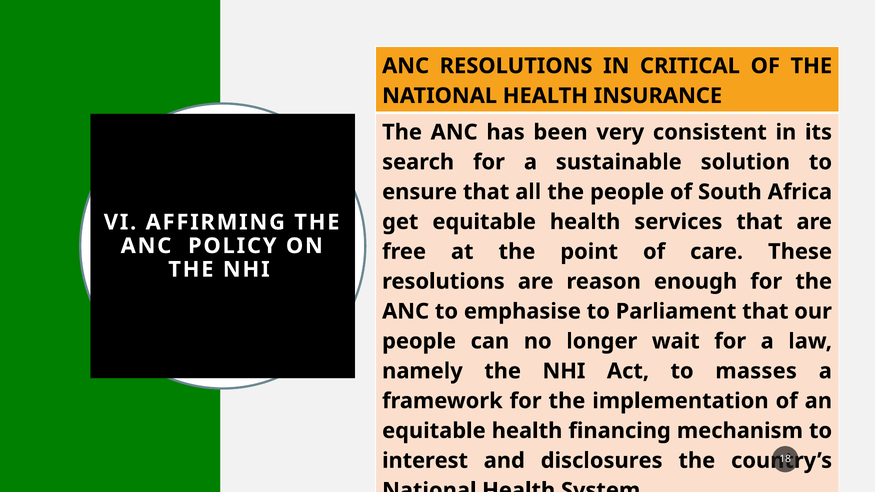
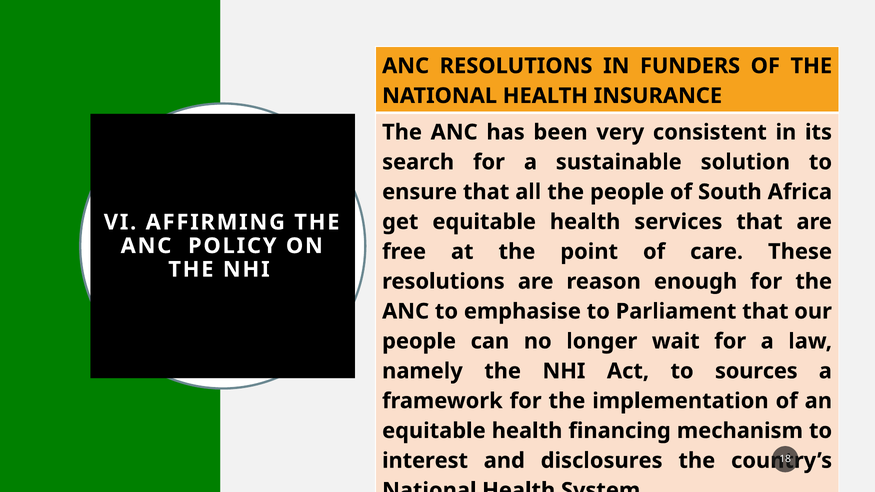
CRITICAL: CRITICAL -> FUNDERS (690, 66)
masses: masses -> sources (756, 371)
